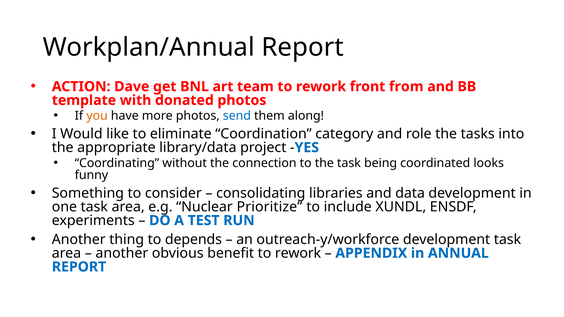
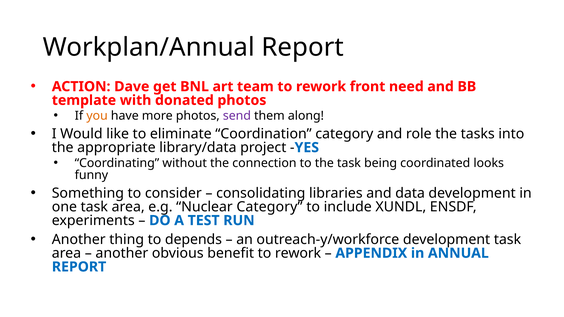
from: from -> need (406, 87)
send colour: blue -> purple (237, 116)
Nuclear Prioritize: Prioritize -> Category (270, 207)
